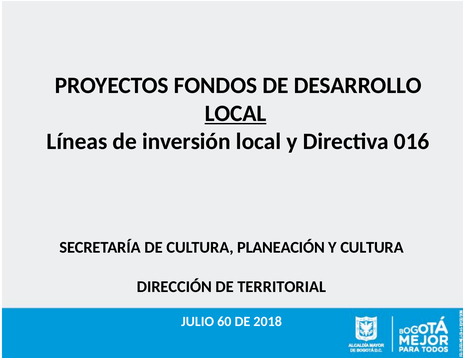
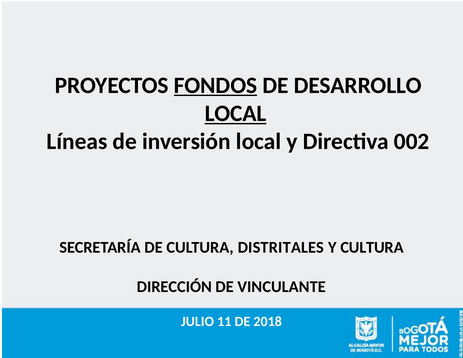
FONDOS underline: none -> present (216, 85)
016: 016 -> 002 (412, 141)
PLANEACIÓN: PLANEACIÓN -> DISTRITALES (281, 247)
TERRITORIAL: TERRITORIAL -> VINCULANTE (282, 287)
60: 60 -> 11 (224, 321)
